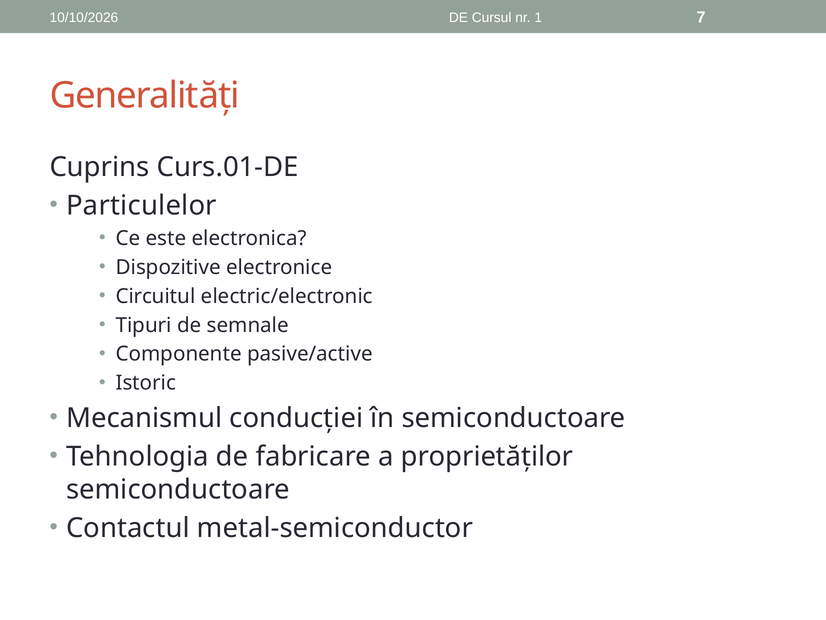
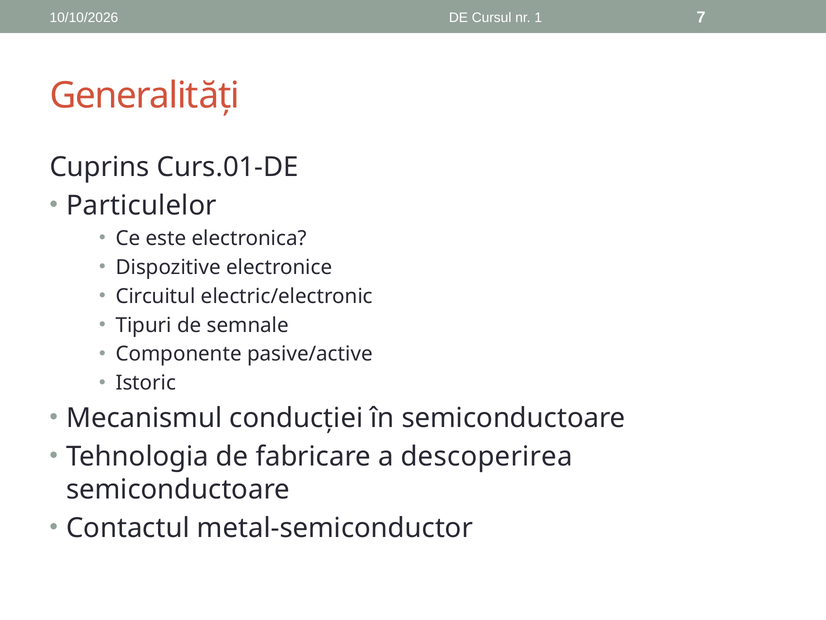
proprietăților: proprietăților -> descoperirea (487, 456)
